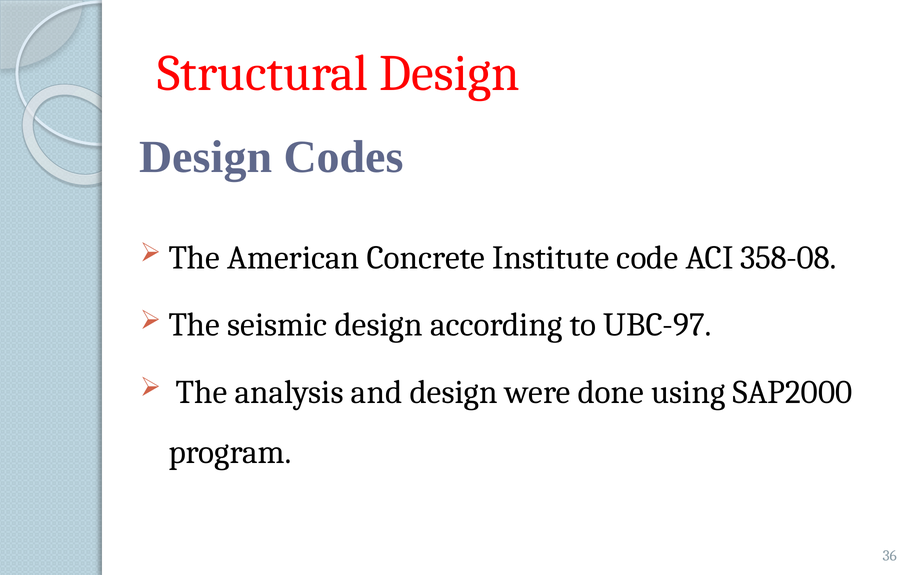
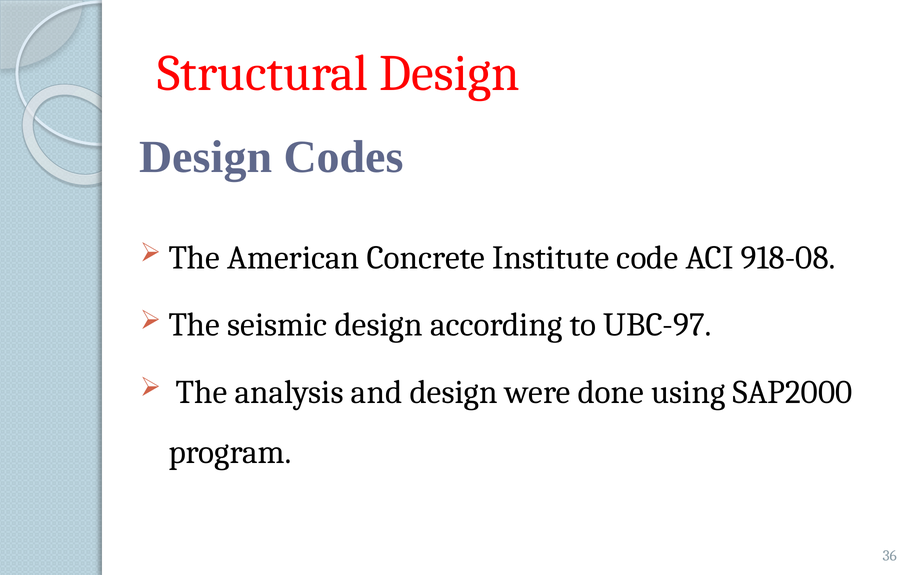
358-08: 358-08 -> 918-08 (788, 258)
